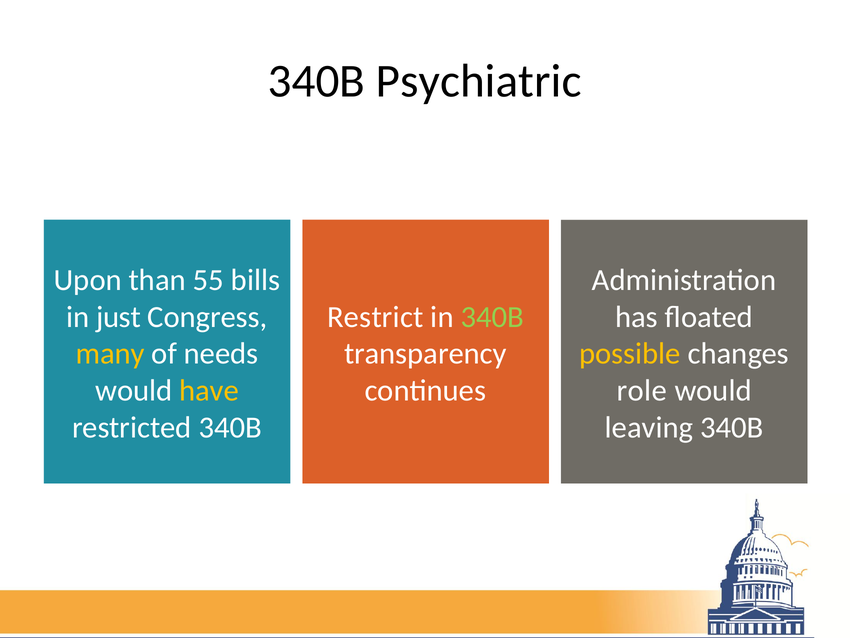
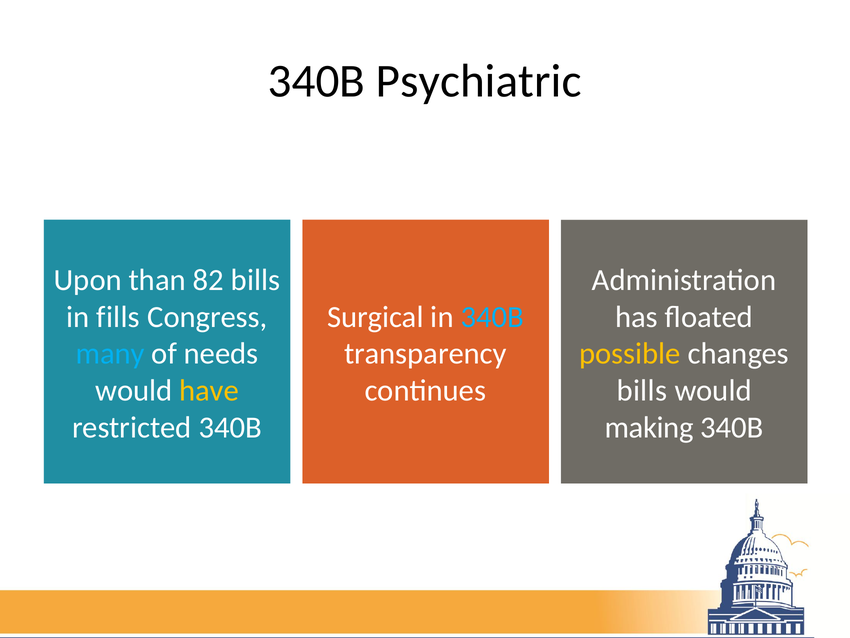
55: 55 -> 82 (208, 280)
just: just -> fills (118, 317)
Restrict: Restrict -> Surgical (375, 317)
340B colour: light green -> light blue (492, 317)
many colour: yellow -> light blue (110, 353)
role: role -> bills (642, 390)
leaving: leaving -> making (649, 427)
